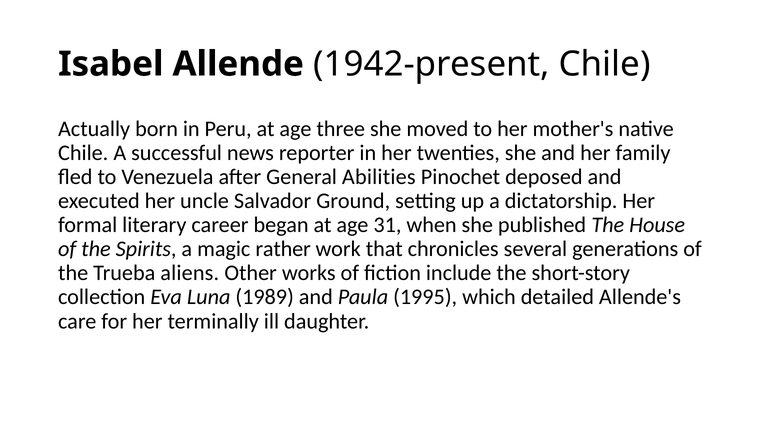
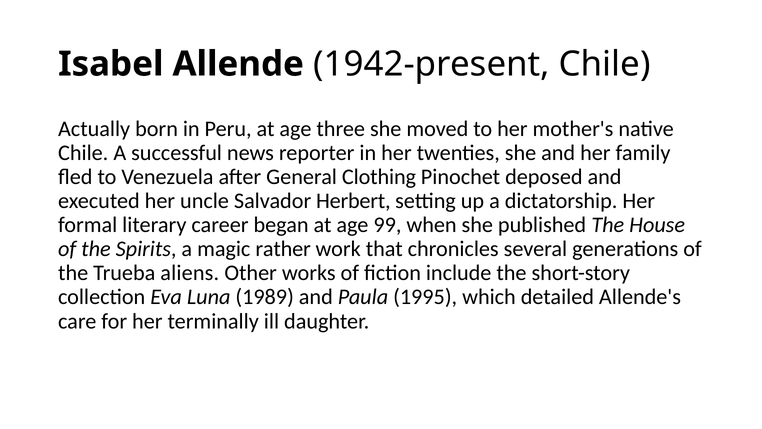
Abilities: Abilities -> Clothing (379, 177)
Ground: Ground -> Herbert (353, 201)
31: 31 -> 99 (387, 225)
